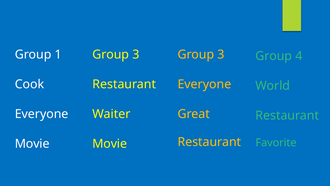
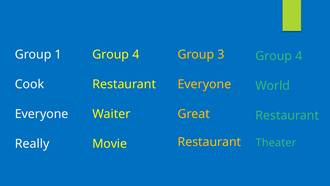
3: 3 -> 4 (136, 54)
Favorite: Favorite -> Theater (276, 143)
Movie: Movie -> Really (32, 143)
